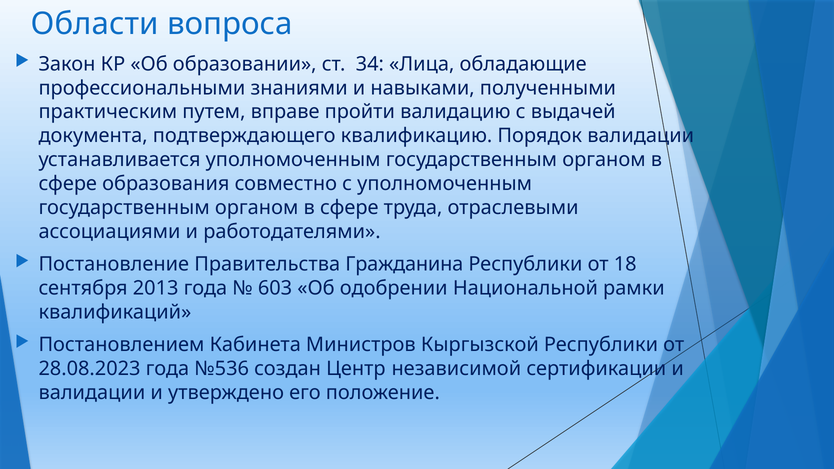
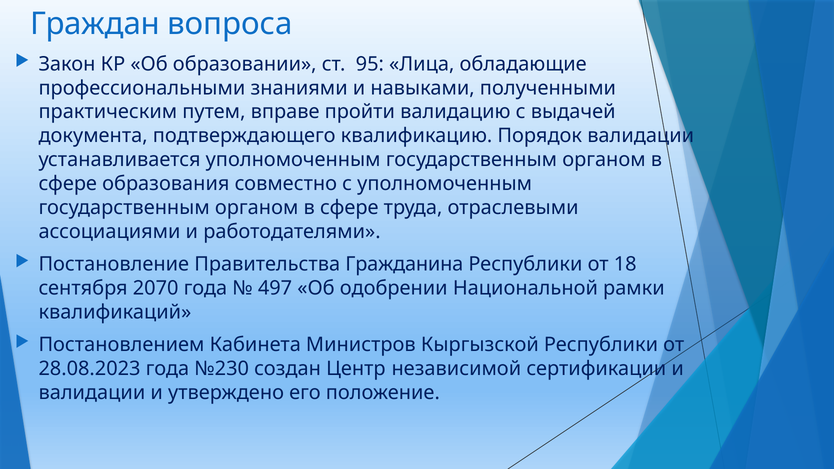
Области: Области -> Граждан (95, 24)
34: 34 -> 95 (370, 64)
2013: 2013 -> 2070 (156, 288)
603: 603 -> 497 (275, 288)
№536: №536 -> №230 (222, 369)
